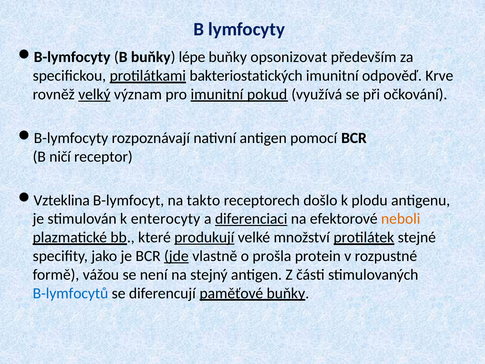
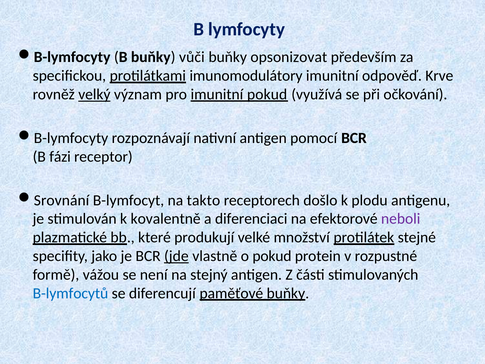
lépe: lépe -> vůči (192, 57)
bakteriostatických: bakteriostatických -> imunomodulátory (246, 76)
ničí: ničí -> fázi (60, 157)
Vzteklina: Vzteklina -> Srovnání (62, 200)
enterocyty: enterocyty -> kovalentně (166, 219)
diferenciaci underline: present -> none (251, 219)
neboli colour: orange -> purple (401, 219)
produkují underline: present -> none (204, 237)
o prošla: prošla -> pokud (272, 256)
